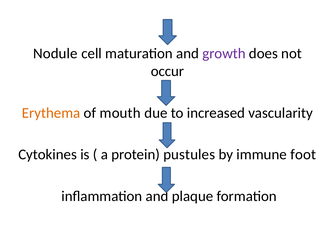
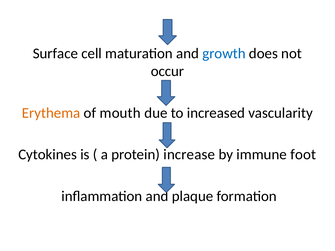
Nodule: Nodule -> Surface (55, 53)
growth colour: purple -> blue (224, 53)
pustules: pustules -> increase (189, 155)
